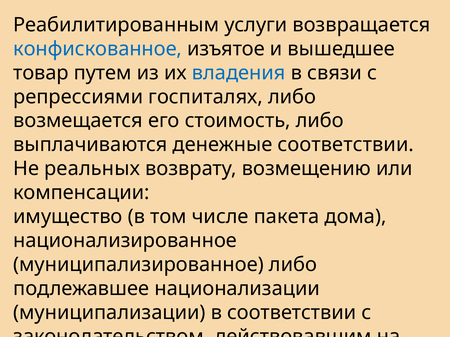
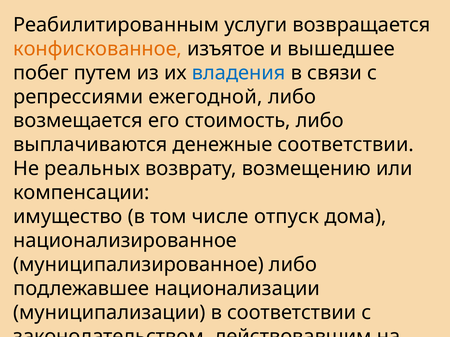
конфискованное colour: blue -> orange (98, 49)
товар: товар -> побег (41, 73)
госпиталях: госпиталях -> ежегодной (206, 97)
пакета: пакета -> отпуск (287, 217)
